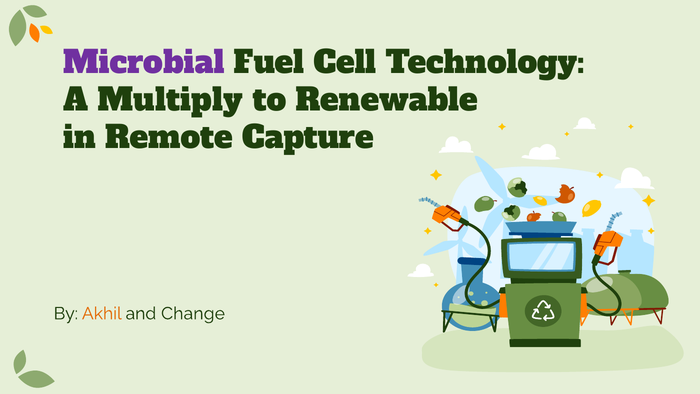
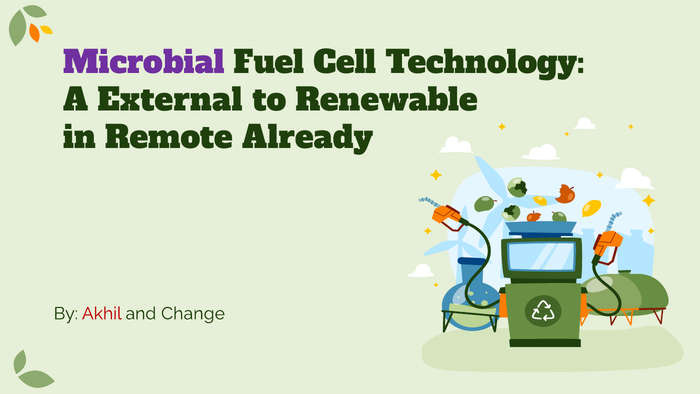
Multiply: Multiply -> External (170, 101)
Capture: Capture -> Already (308, 138)
Akhil colour: orange -> red (102, 313)
